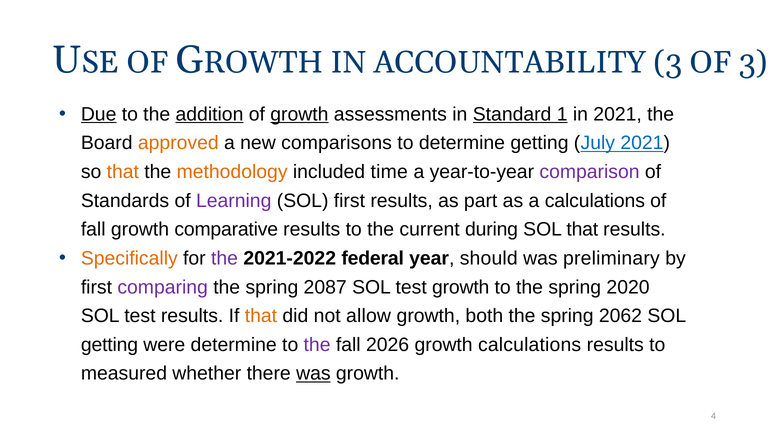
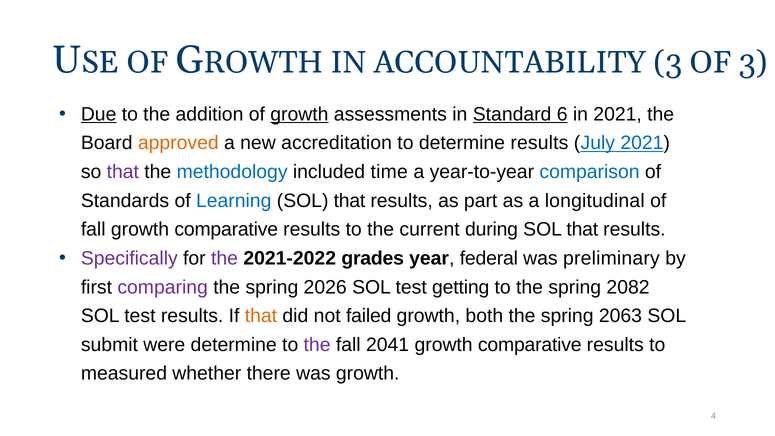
addition underline: present -> none (209, 114)
1: 1 -> 6 (562, 114)
comparisons: comparisons -> accreditation (337, 143)
determine getting: getting -> results (539, 143)
that colour: orange -> purple (123, 172)
methodology colour: orange -> blue (232, 172)
comparison colour: purple -> blue (590, 172)
Learning colour: purple -> blue (234, 201)
first: first -> that (350, 201)
a calculations: calculations -> longitudinal (595, 201)
Specifically colour: orange -> purple (129, 258)
federal: federal -> grades (373, 258)
should: should -> federal (489, 258)
2087: 2087 -> 2026 (325, 287)
test growth: growth -> getting (461, 287)
2020: 2020 -> 2082 (628, 287)
allow: allow -> failed (369, 316)
2062: 2062 -> 2063 (620, 316)
getting: getting -> submit (109, 345)
2026: 2026 -> 2041 (388, 345)
calculations: calculations -> comparative (530, 345)
was underline: present -> none (313, 373)
